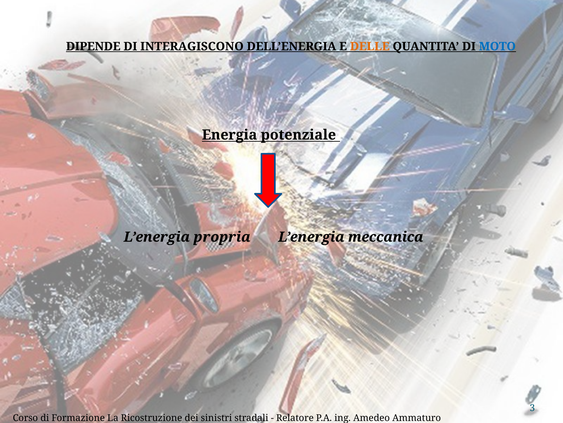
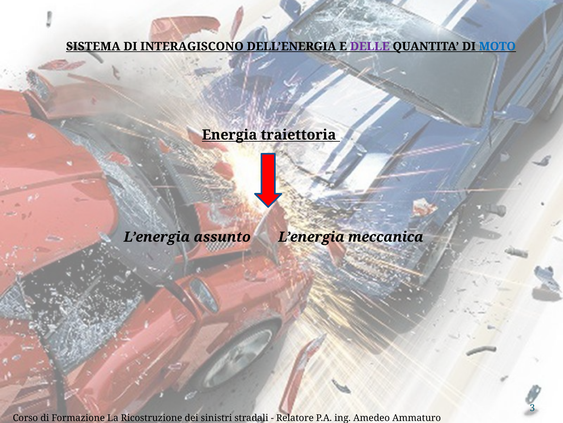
DIPENDE: DIPENDE -> SISTEMA (93, 46)
DELLE colour: orange -> purple (370, 46)
potenziale: potenziale -> traiettoria (298, 135)
propria: propria -> assunto (222, 237)
